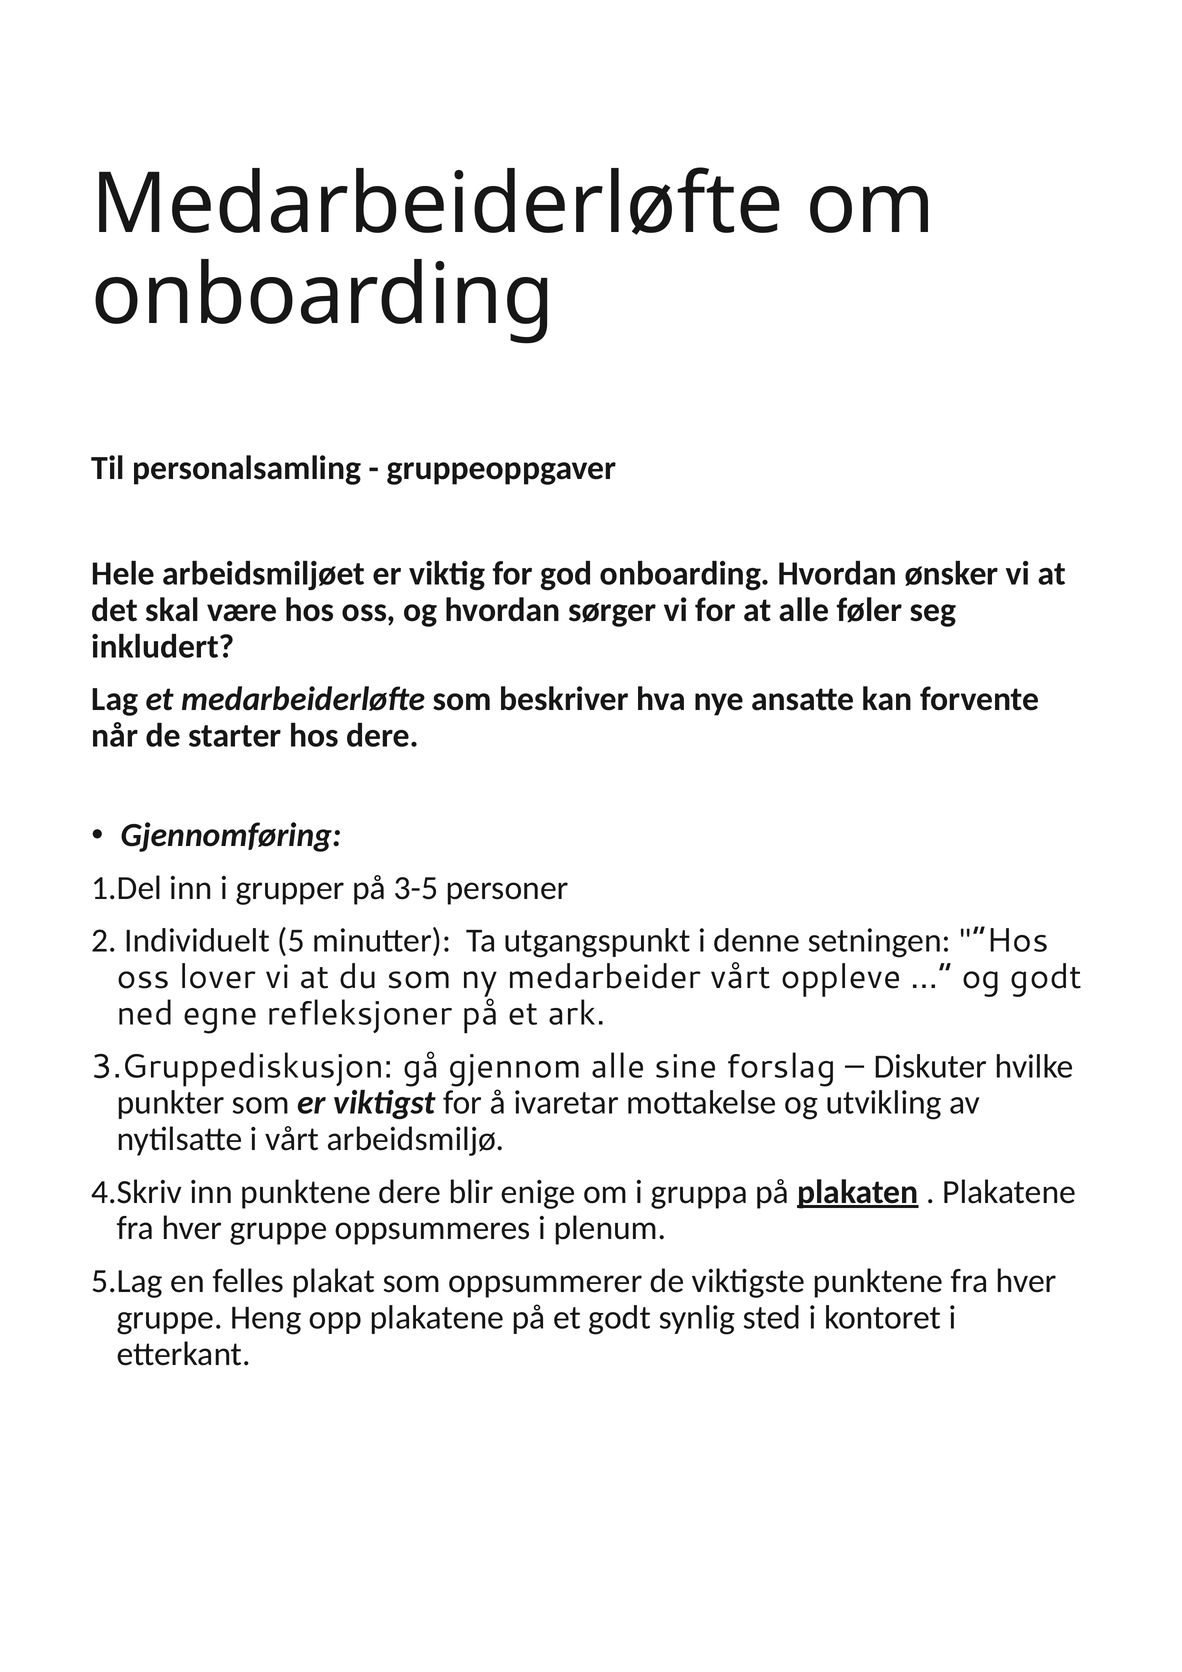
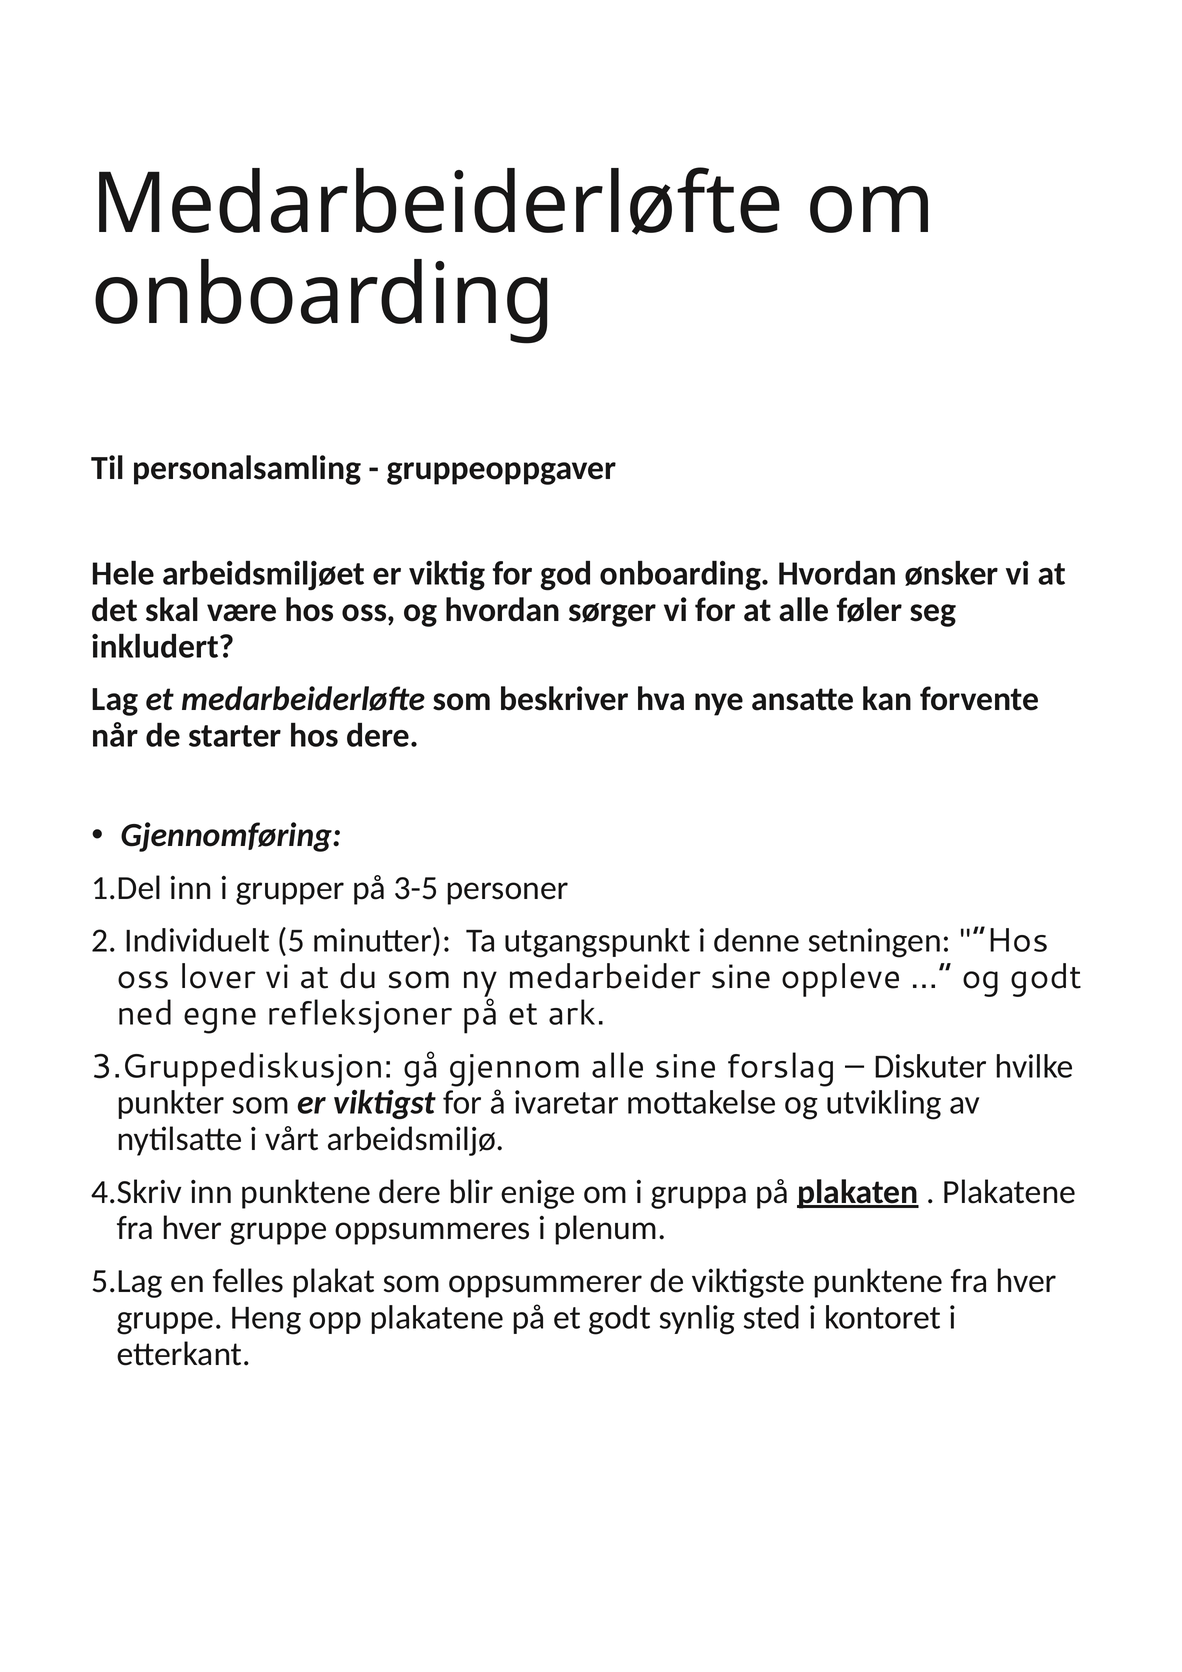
medarbeider vårt: vårt -> sine (741, 977)
